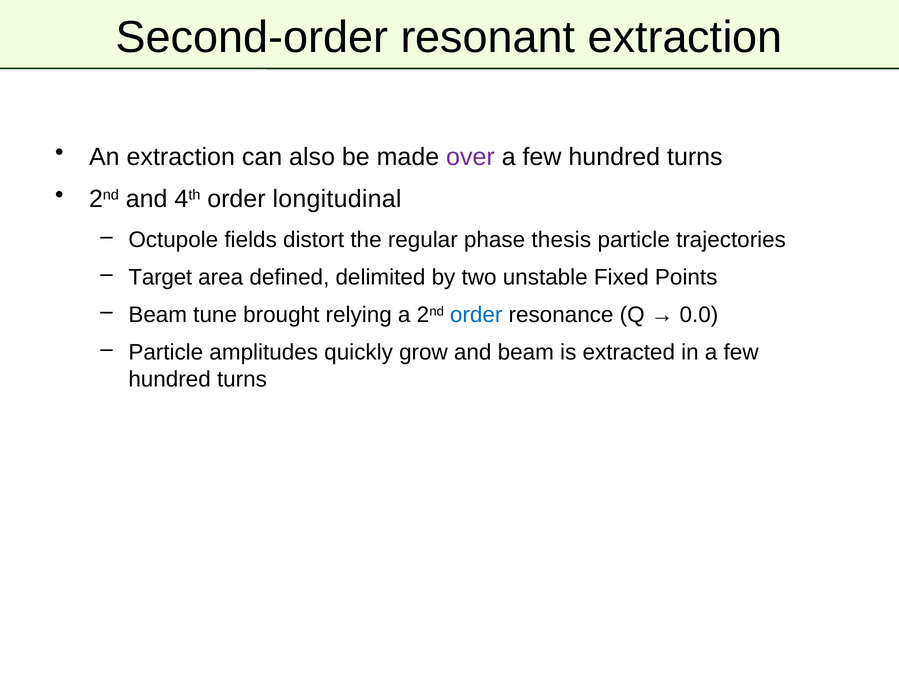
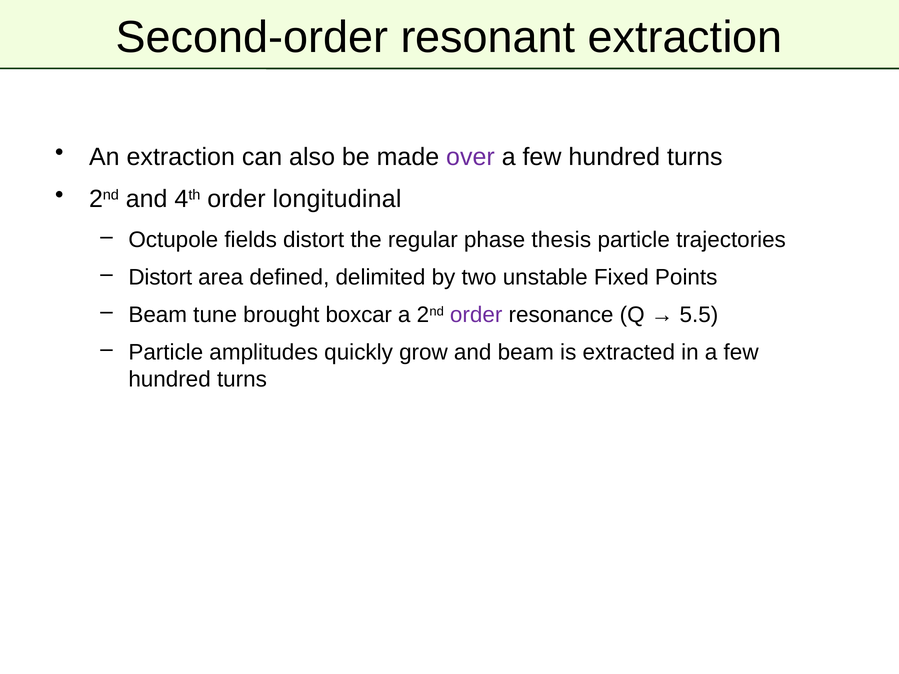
Target: Target -> Distort (160, 278)
relying: relying -> boxcar (359, 315)
order colour: blue -> purple (476, 315)
0.0: 0.0 -> 5.5 (699, 315)
